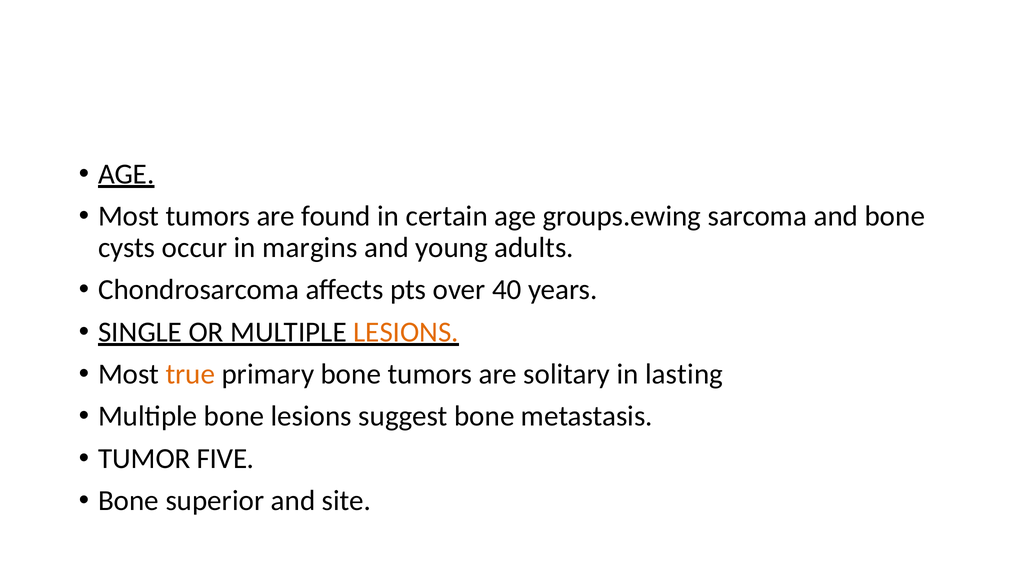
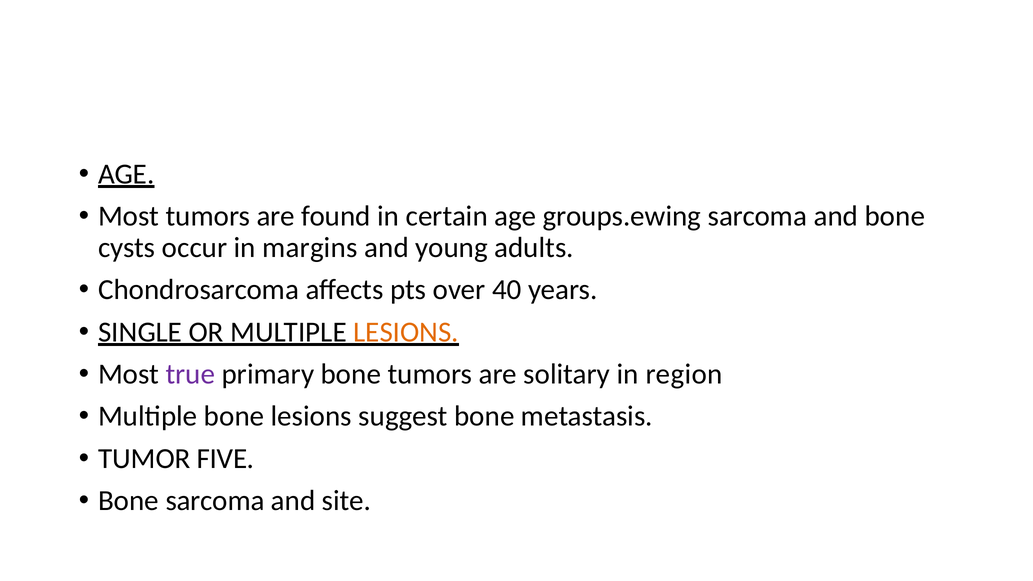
true colour: orange -> purple (190, 374)
lasting: lasting -> region (684, 374)
Bone superior: superior -> sarcoma (215, 501)
